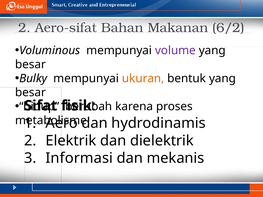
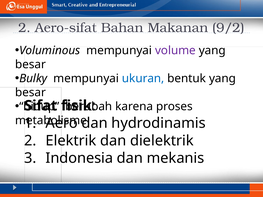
6/2: 6/2 -> 9/2 (228, 28)
ukuran colour: orange -> blue (143, 79)
Informasi: Informasi -> Indonesia (79, 158)
